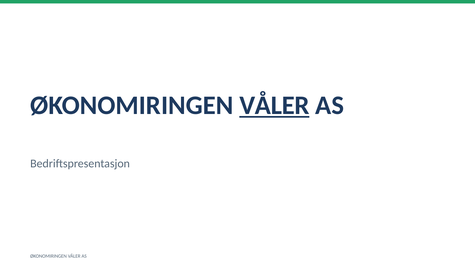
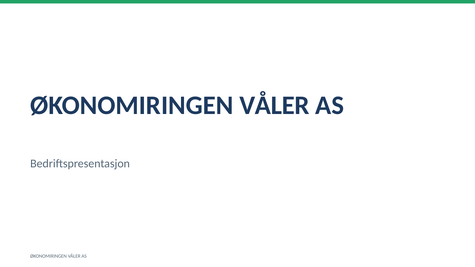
VÅLER underline: present -> none (274, 105)
